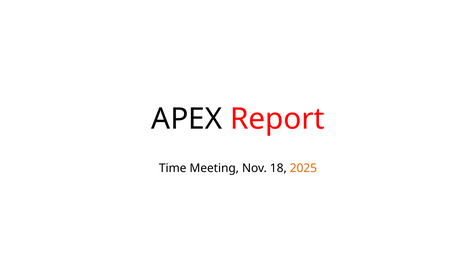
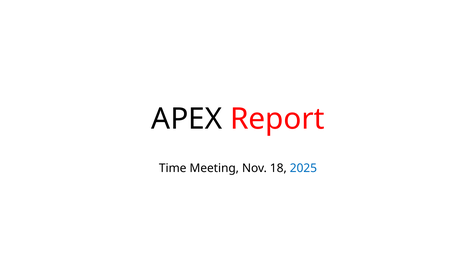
2025 colour: orange -> blue (303, 168)
